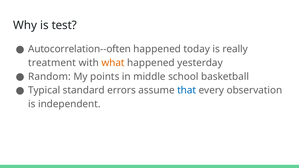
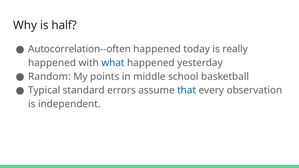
test: test -> half (64, 25)
treatment: treatment -> happened (52, 63)
what colour: orange -> blue (113, 63)
